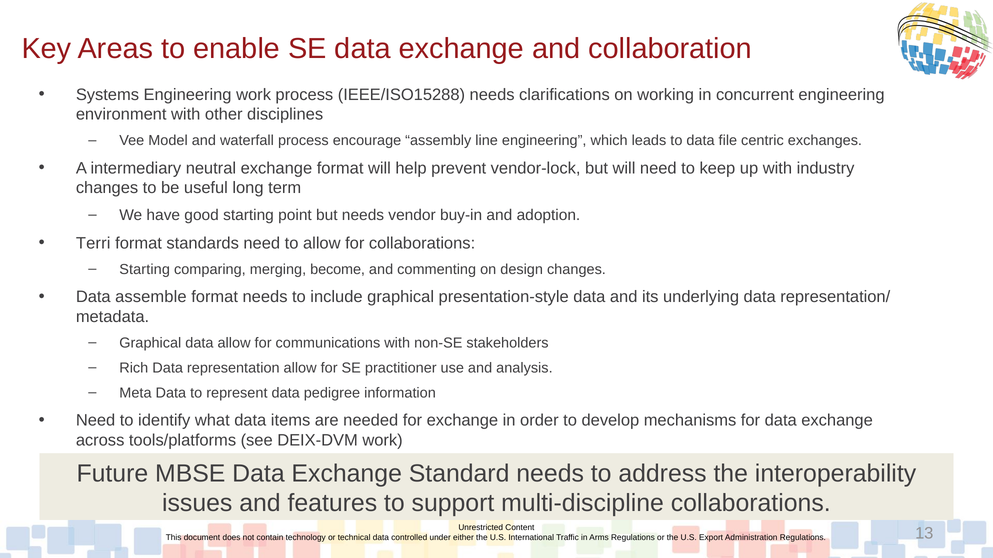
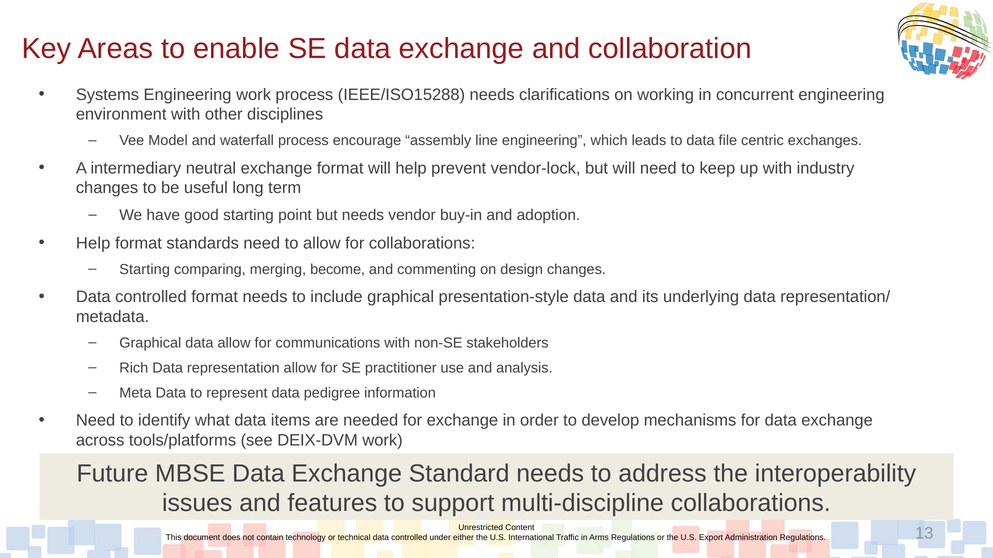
Terri: Terri -> Help (93, 243)
assemble: assemble -> controlled (151, 297)
